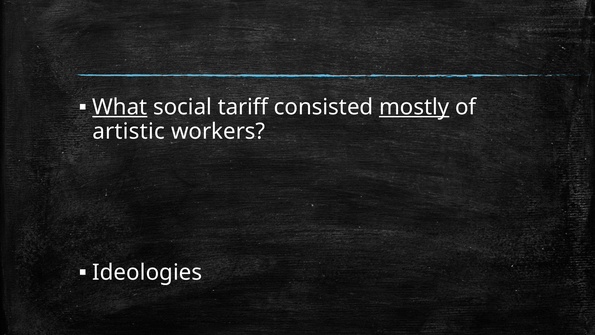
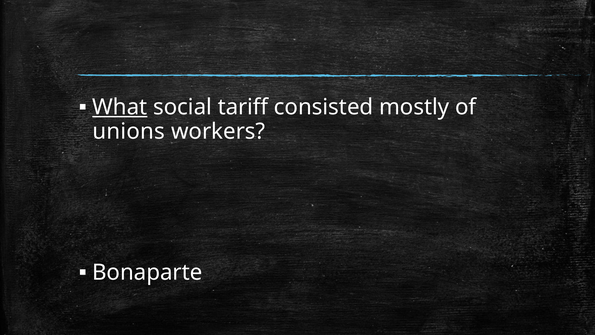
mostly underline: present -> none (414, 107)
artistic: artistic -> unions (129, 131)
Ideologies: Ideologies -> Bonaparte (147, 272)
